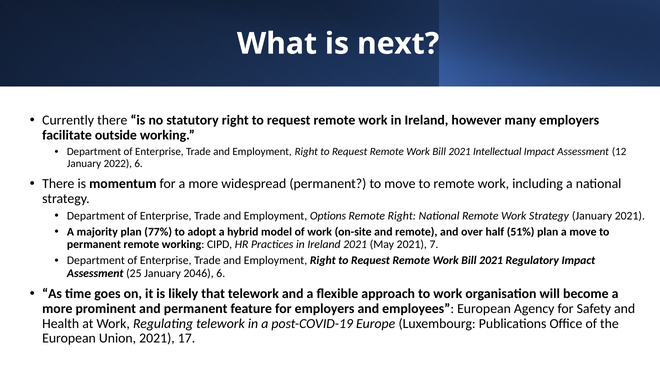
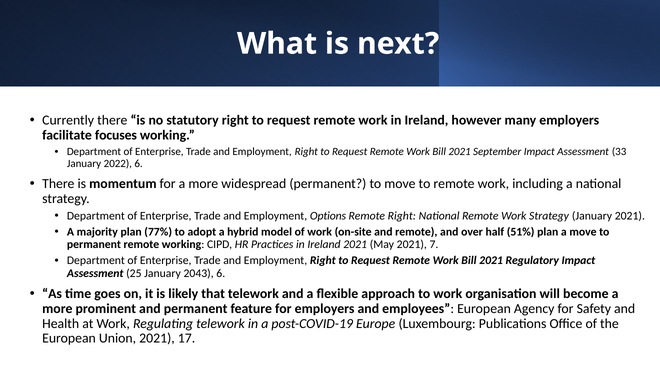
outside: outside -> focuses (116, 135)
Intellectual: Intellectual -> September (497, 152)
12: 12 -> 33 (619, 152)
2046: 2046 -> 2043 (199, 273)
